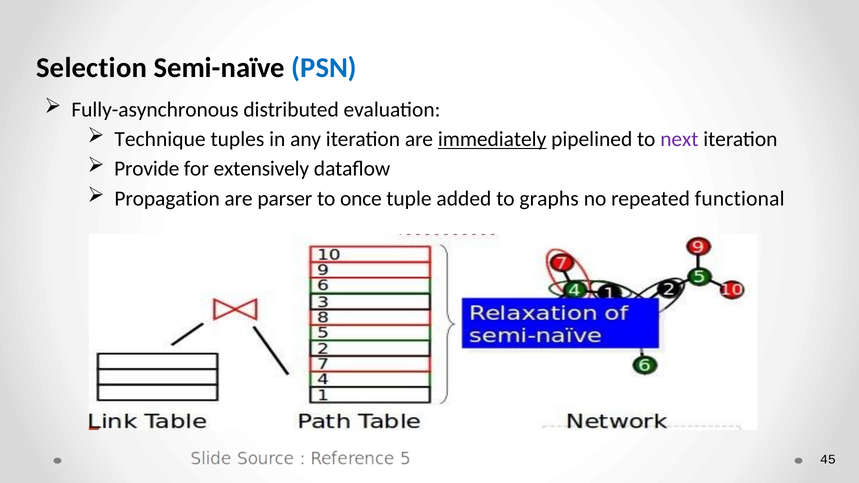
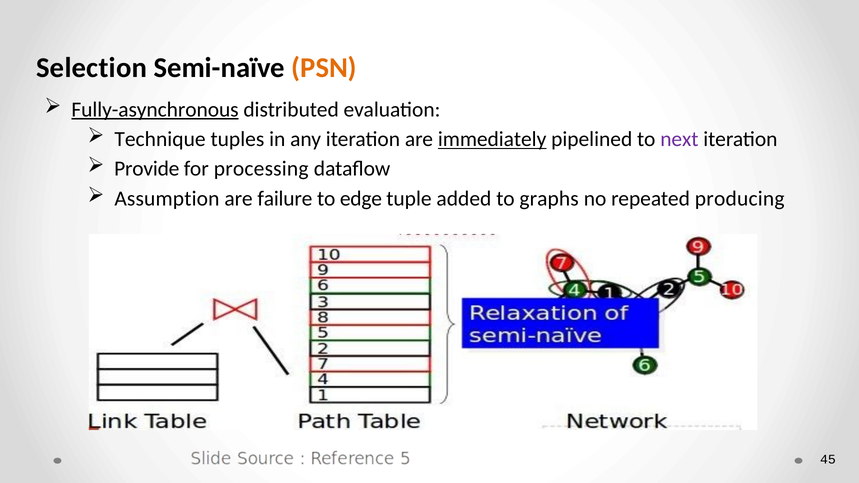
PSN colour: blue -> orange (324, 68)
Fully-asynchronous underline: none -> present (155, 110)
extensively: extensively -> processing (261, 169)
Propagation: Propagation -> Assumption (167, 199)
parser: parser -> failure (285, 199)
once: once -> edge (361, 199)
functional: functional -> producing (740, 199)
